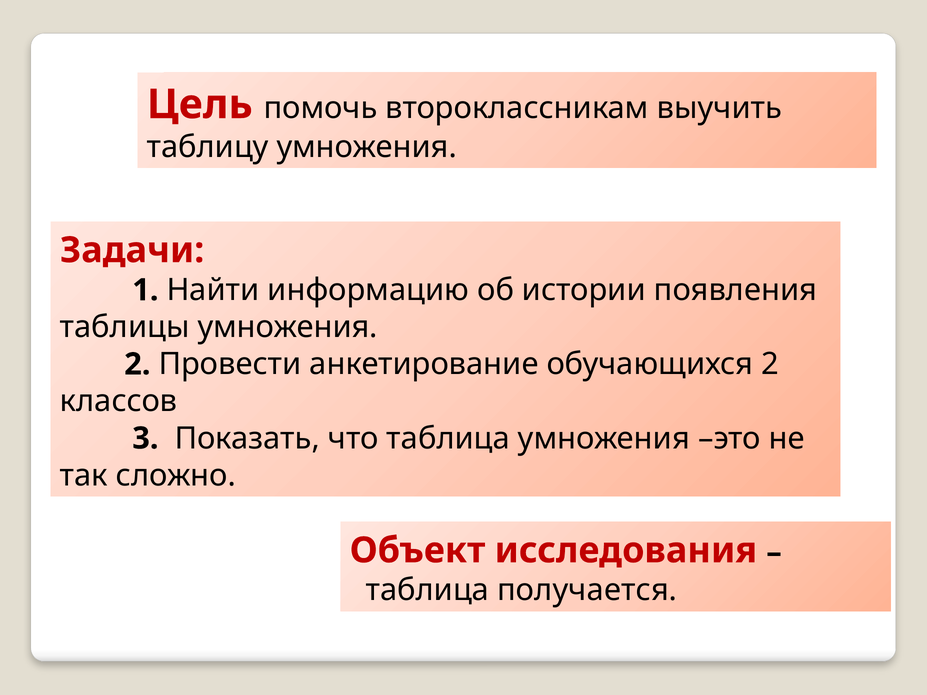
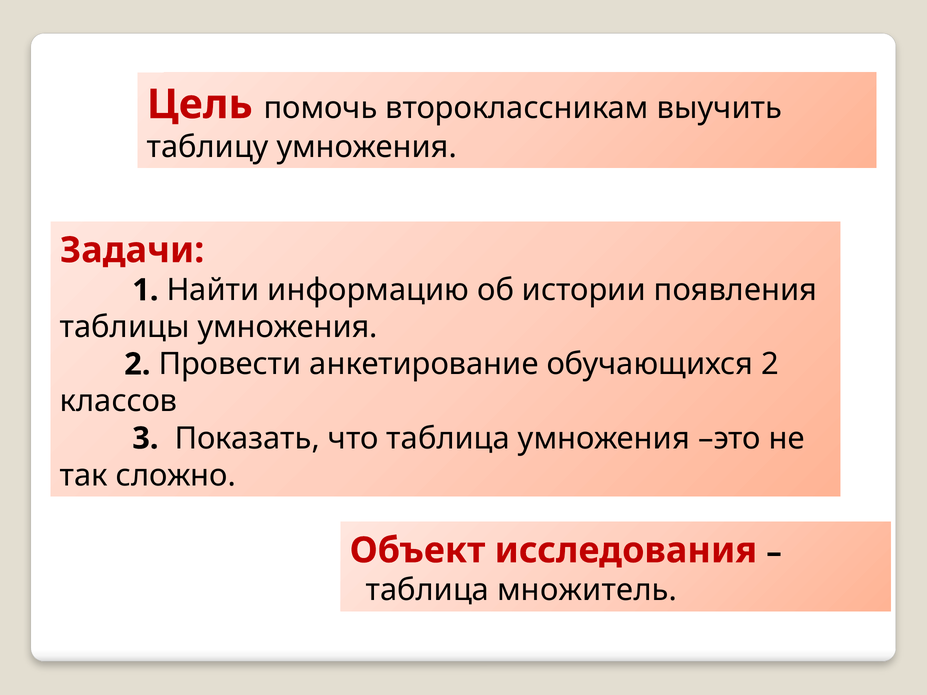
получается: получается -> множитель (587, 590)
